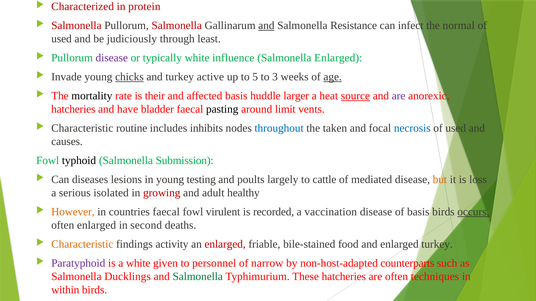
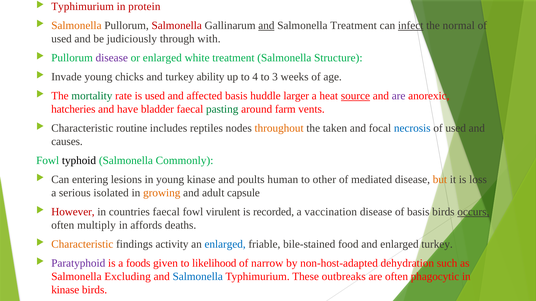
Characterized: Characterized -> Typhimurium (83, 7)
Salmonella colour: red -> orange (76, 26)
Salmonella Resistance: Resistance -> Treatment (354, 26)
infect underline: none -> present (411, 26)
least: least -> with (209, 39)
or typically: typically -> enlarged (162, 58)
white influence: influence -> treatment (233, 58)
Salmonella Enlarged: Enlarged -> Structure (338, 58)
chicks underline: present -> none (129, 77)
active: active -> ability (211, 77)
5: 5 -> 4 (255, 77)
age underline: present -> none (333, 77)
mortality colour: black -> green (92, 96)
is their: their -> used (155, 96)
pasting colour: black -> green (222, 109)
limit: limit -> farm (285, 109)
inhibits: inhibits -> reptiles (206, 128)
throughout colour: blue -> orange (279, 128)
Submission: Submission -> Commonly (185, 161)
diseases: diseases -> entering (90, 180)
young testing: testing -> kinase (201, 180)
largely: largely -> human (283, 180)
cattle: cattle -> other (324, 180)
growing colour: red -> orange (162, 193)
healthy: healthy -> capsule (243, 193)
However colour: orange -> red (73, 212)
often enlarged: enlarged -> multiply (96, 226)
second: second -> affords (146, 226)
enlarged colour: red -> blue (225, 245)
a white: white -> foods (138, 264)
personnel: personnel -> likelihood (214, 264)
counterparts: counterparts -> dehydration (407, 264)
Ducklings: Ducklings -> Excluding (128, 277)
Salmonella colour: green -> blue (198, 277)
These hatcheries: hatcheries -> outbreaks (344, 277)
techniques: techniques -> phagocytic (435, 277)
within: within -> kinase (65, 290)
